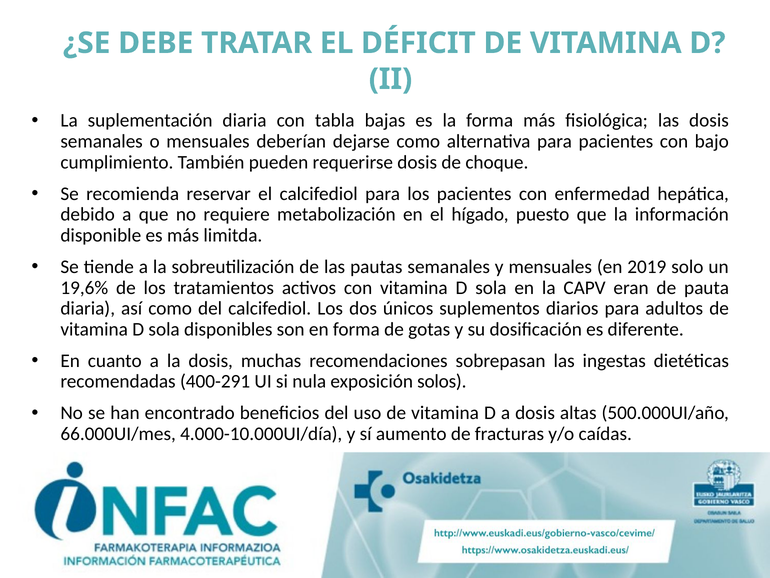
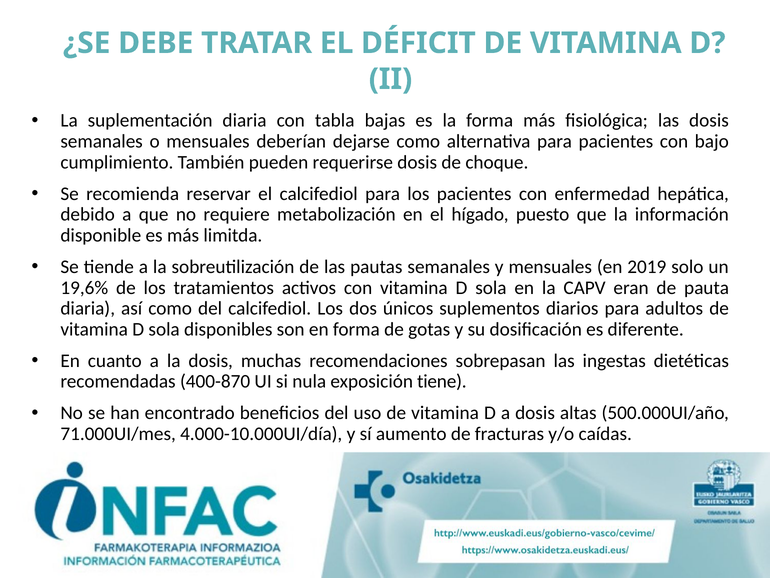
400-291: 400-291 -> 400-870 (215, 381)
solos: solos -> tiene (442, 381)
66.000UI/mes: 66.000UI/mes -> 71.000UI/mes (118, 434)
